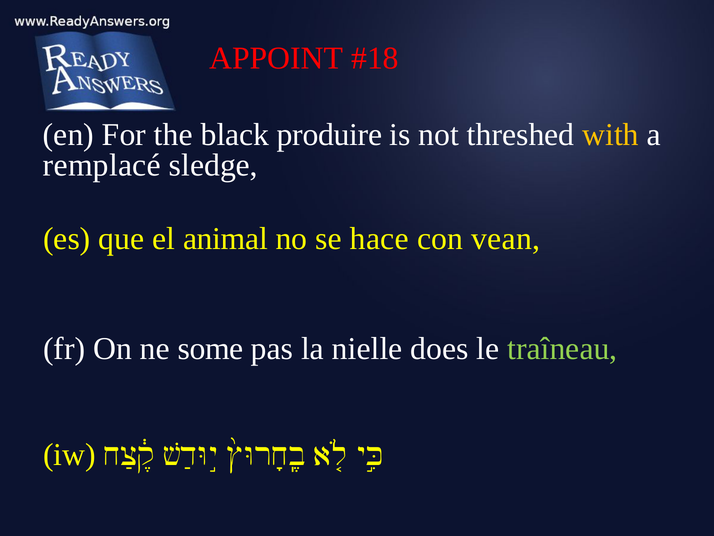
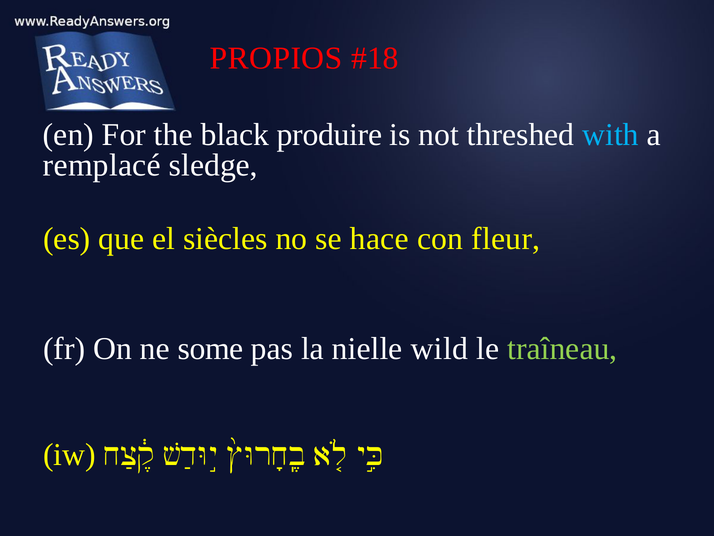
APPOINT: APPOINT -> PROPIOS (276, 58)
with colour: yellow -> light blue (610, 135)
animal: animal -> siècles (225, 238)
vean: vean -> fleur (506, 238)
does: does -> wild (439, 348)
